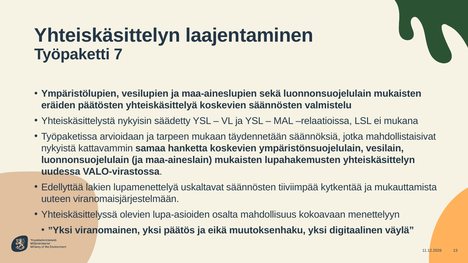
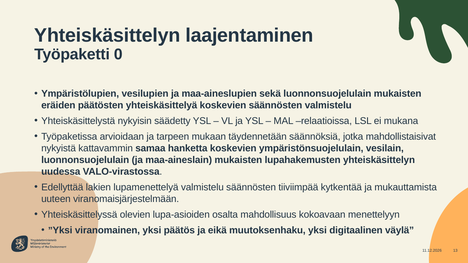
7: 7 -> 0 (118, 54)
lupamenettelyä uskaltavat: uskaltavat -> valmistelu (202, 187)
